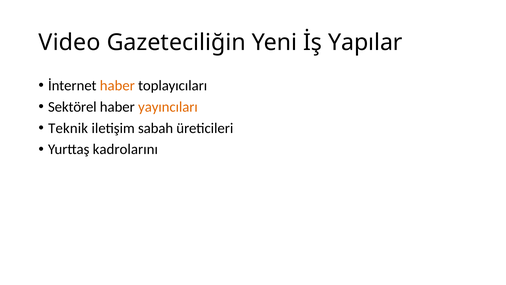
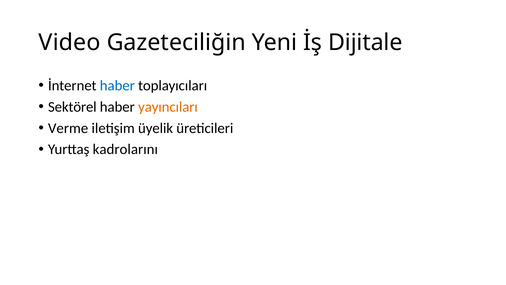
Yapılar: Yapılar -> Dijitale (365, 43)
haber colour: orange -> blue (117, 86)
Teknik: Teknik -> Verme (68, 128)
sabah: sabah -> üyelik (156, 128)
